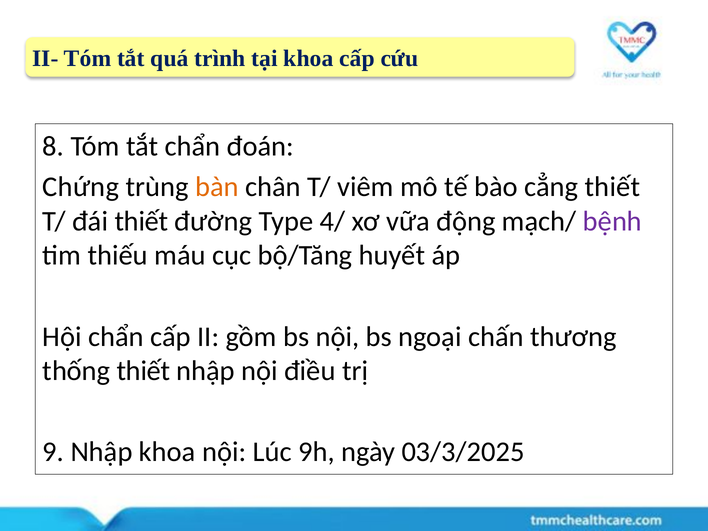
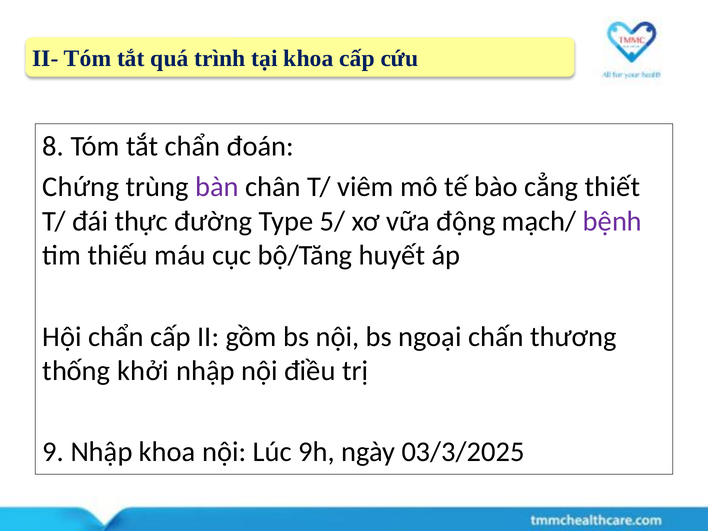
bàn colour: orange -> purple (217, 187)
đái thiết: thiết -> thực (141, 221)
4/: 4/ -> 5/ (332, 221)
thống thiết: thiết -> khởi (143, 371)
